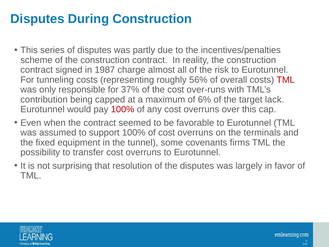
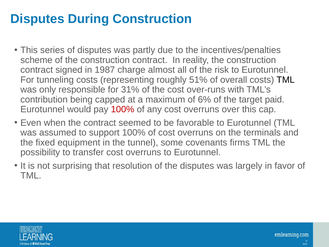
56%: 56% -> 51% (198, 80)
TML colour: red -> black (286, 80)
37%: 37% -> 31% (130, 90)
lack: lack -> paid (275, 99)
